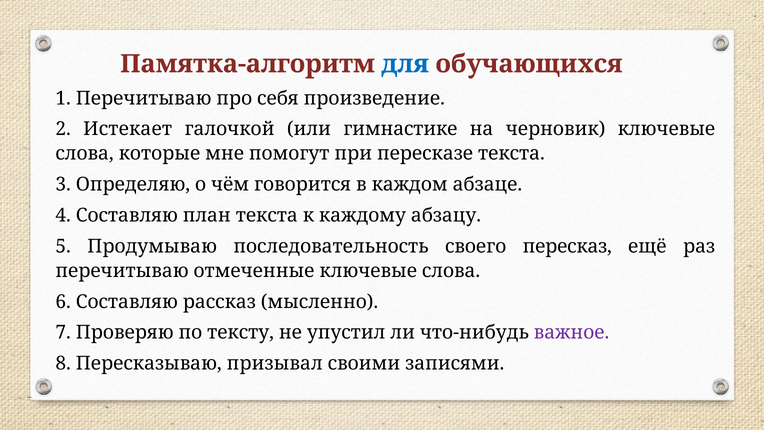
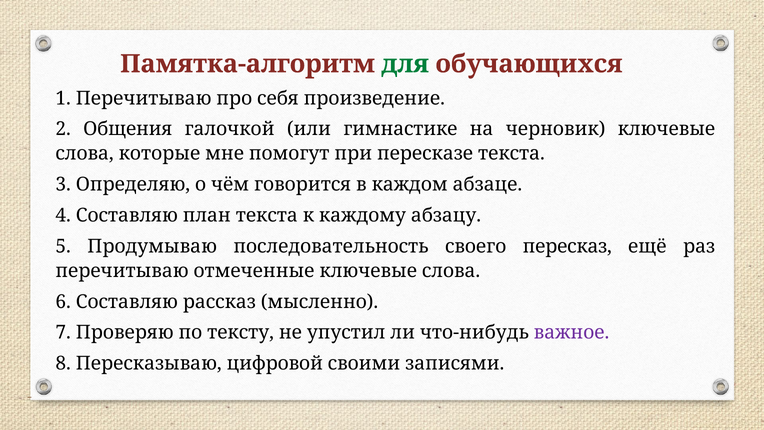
для colour: blue -> green (405, 64)
Истекает: Истекает -> Общения (128, 129)
призывал: призывал -> цифровой (275, 363)
